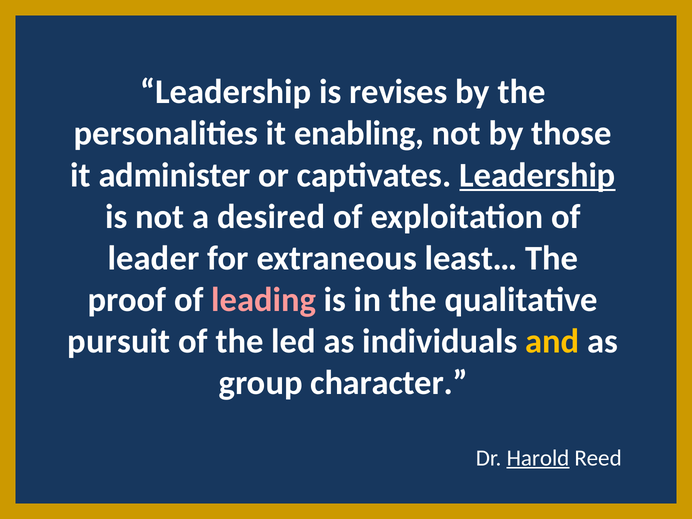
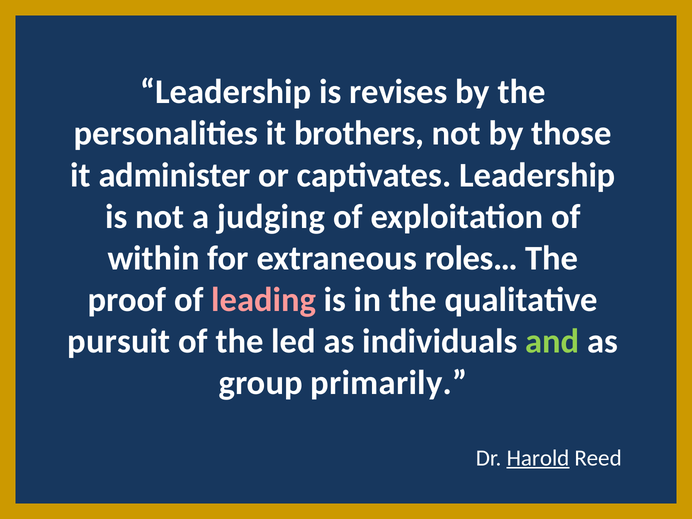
enabling: enabling -> brothers (359, 134)
Leadership underline: present -> none (537, 175)
desired: desired -> judging (271, 217)
leader: leader -> within (154, 258)
least…: least… -> roles… (471, 258)
and colour: yellow -> light green (552, 341)
character: character -> primarily (389, 383)
